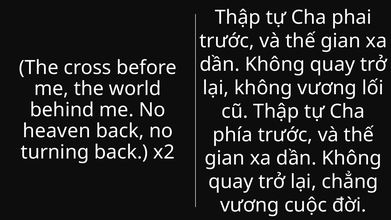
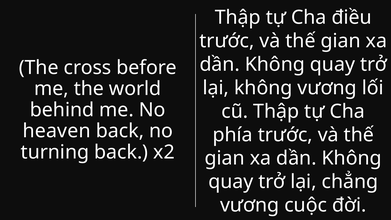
phai: phai -> điều (352, 17)
